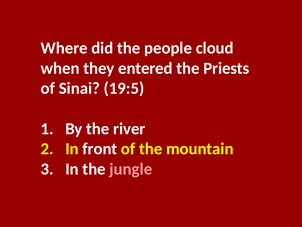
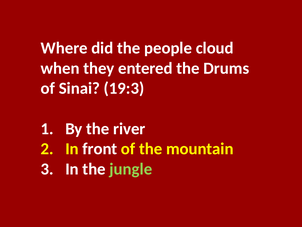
Priests: Priests -> Drums (226, 68)
19:5: 19:5 -> 19:3 (124, 88)
jungle colour: pink -> light green (131, 169)
